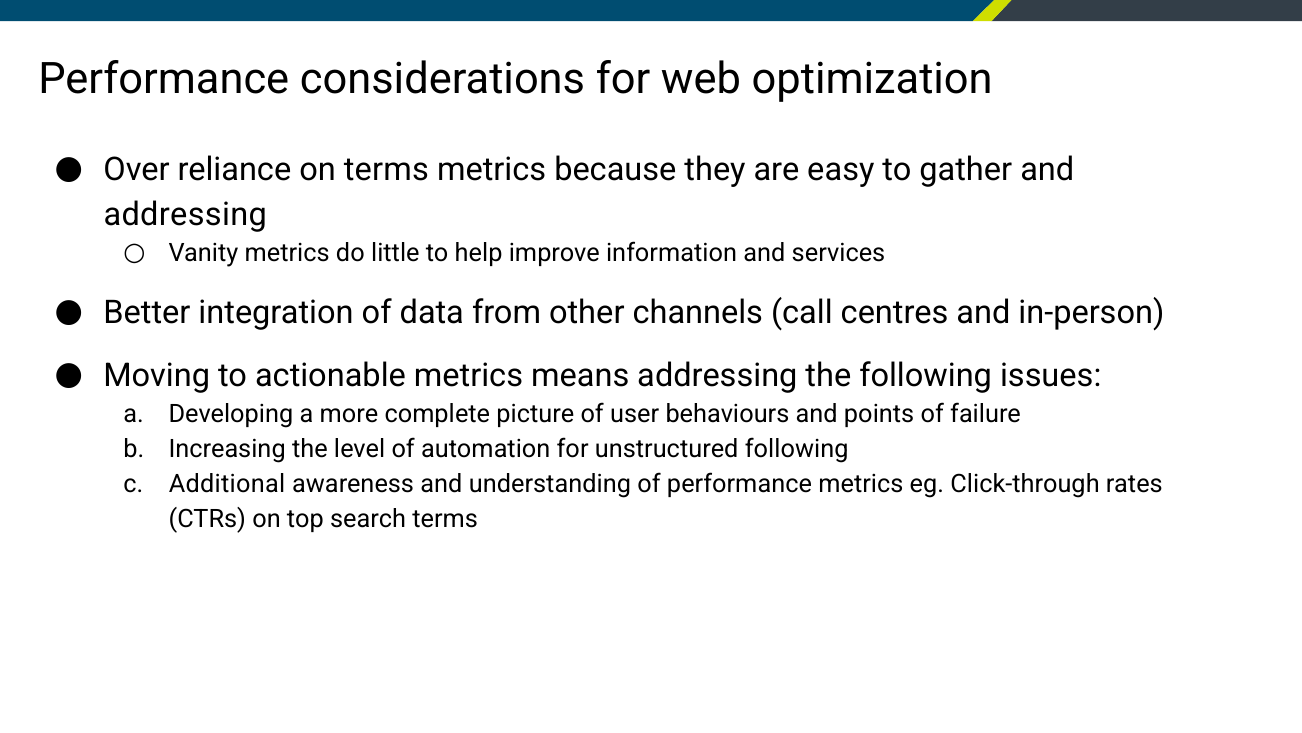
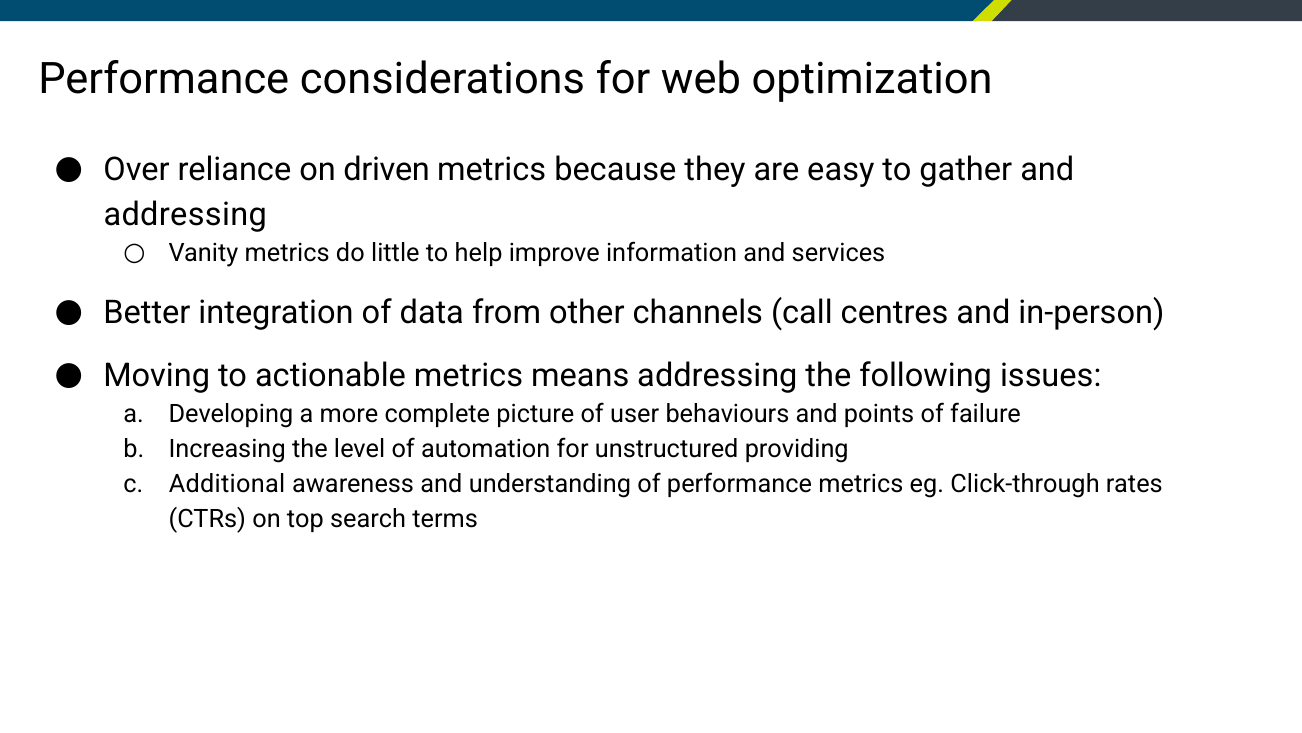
on terms: terms -> driven (387, 169)
unstructured following: following -> providing (797, 449)
